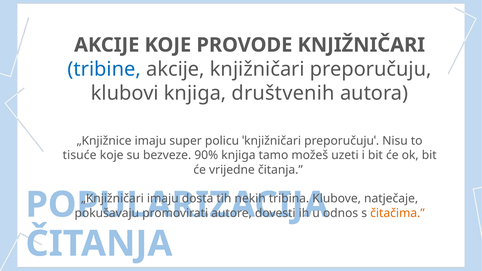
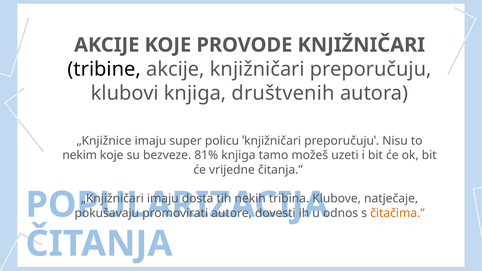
tribine colour: blue -> black (104, 69)
tisuće: tisuće -> nekim (80, 155)
90%: 90% -> 81% (206, 155)
